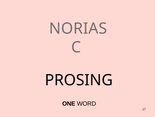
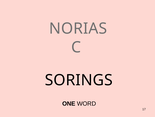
PROSING: PROSING -> SORINGS (79, 80)
